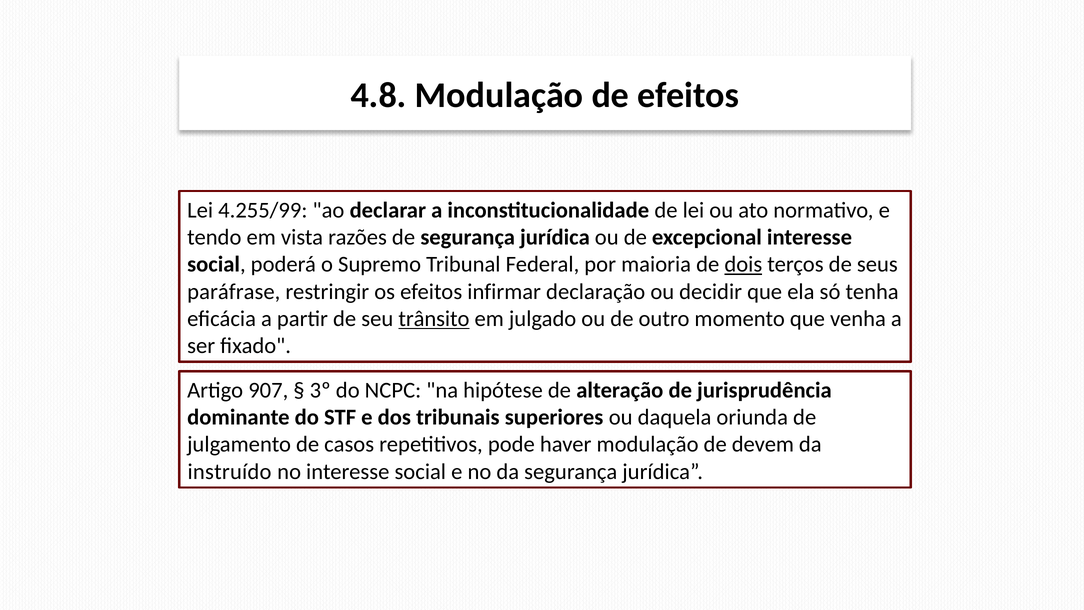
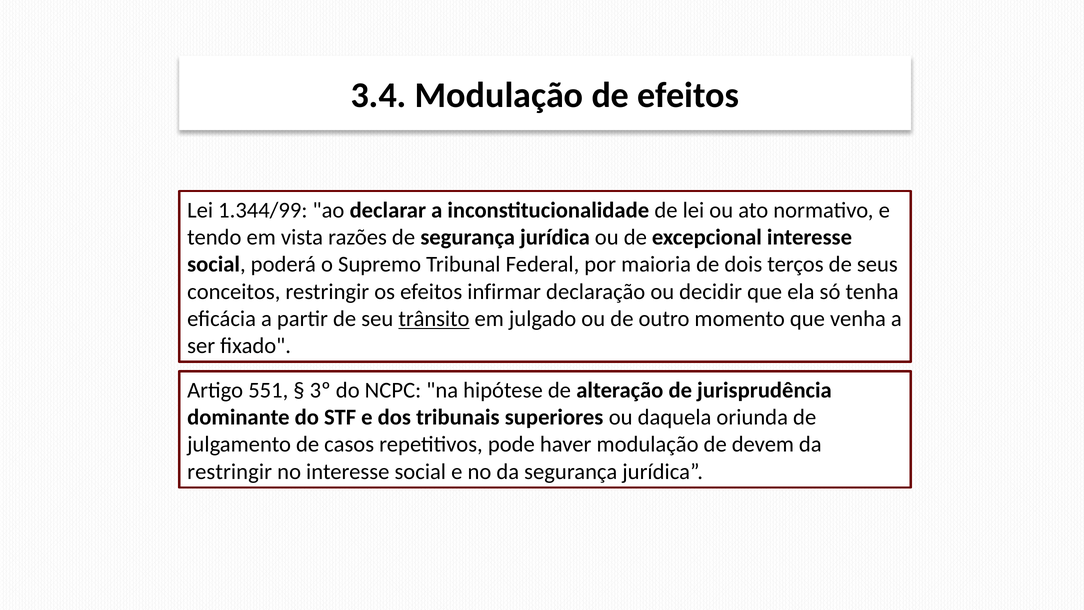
4.8: 4.8 -> 3.4 (379, 95)
4.255/99: 4.255/99 -> 1.344/99 (263, 210)
dois underline: present -> none (743, 264)
paráfrase: paráfrase -> conceitos (234, 291)
907: 907 -> 551 (268, 390)
instruído: instruído -> restringir (230, 471)
